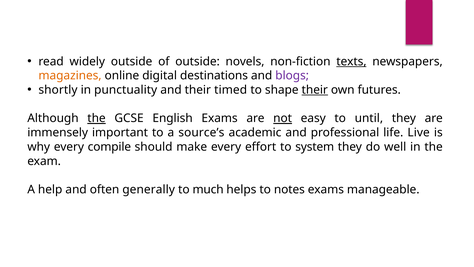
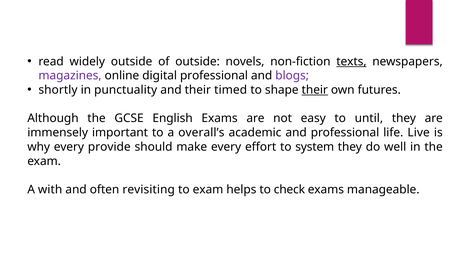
magazines colour: orange -> purple (70, 76)
digital destinations: destinations -> professional (214, 76)
the underline: present -> none (97, 118)
not underline: present -> none (283, 118)
source’s: source’s -> overall’s (201, 132)
compile: compile -> provide (109, 147)
help: help -> with (50, 189)
generally: generally -> revisiting (149, 189)
to much: much -> exam (208, 189)
notes: notes -> check (289, 189)
